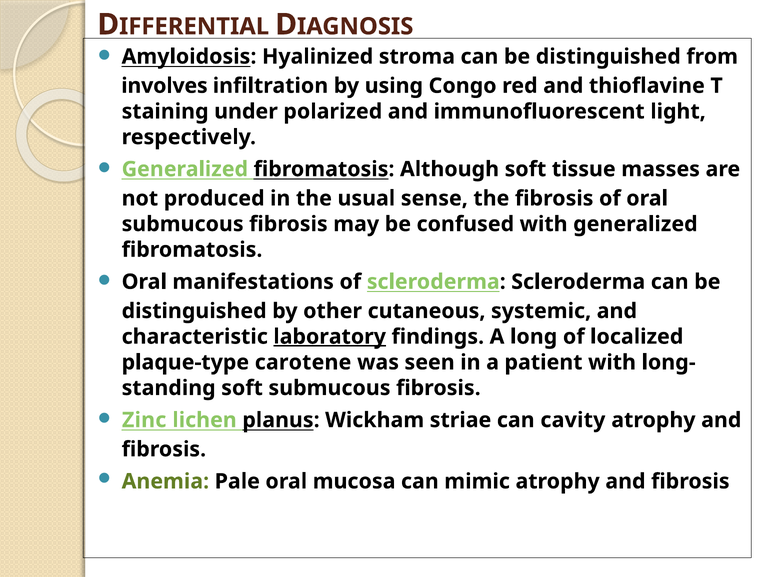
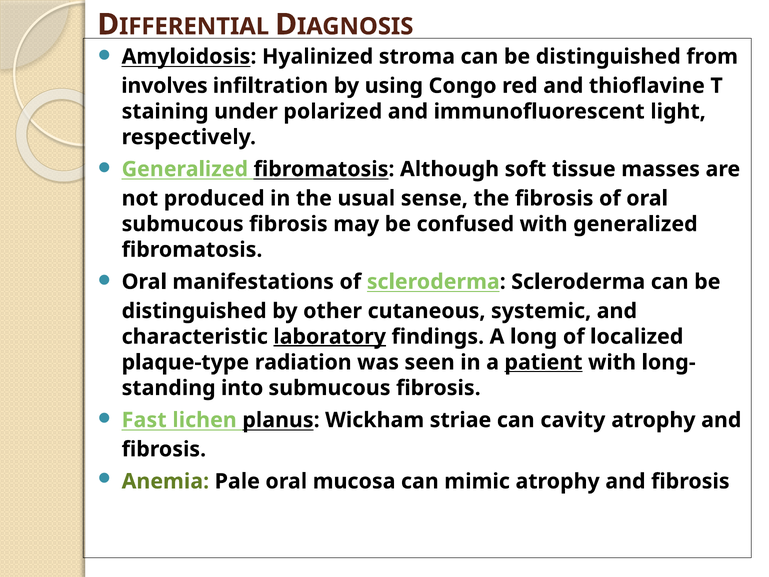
carotene: carotene -> radiation (303, 362)
patient underline: none -> present (544, 362)
soft: soft -> into (242, 388)
Zinc: Zinc -> Fast (144, 420)
